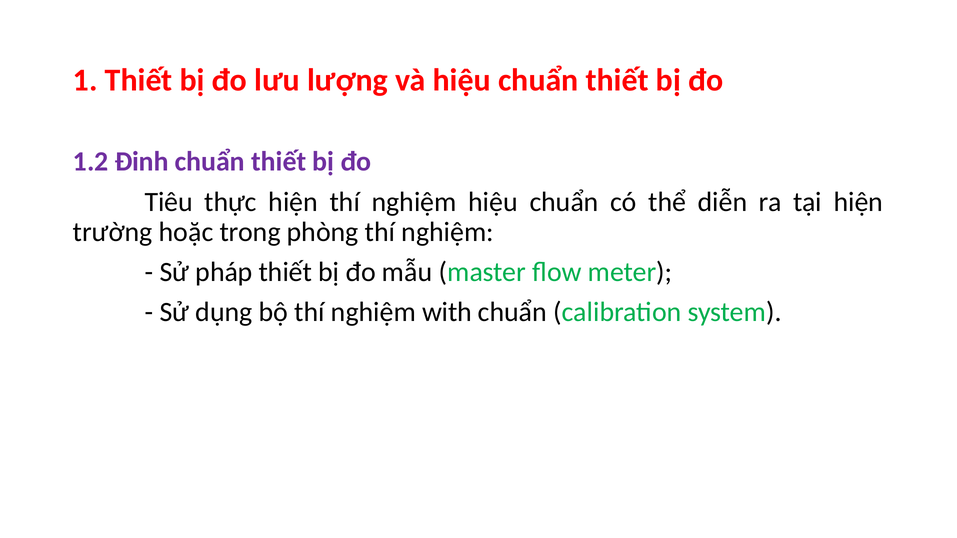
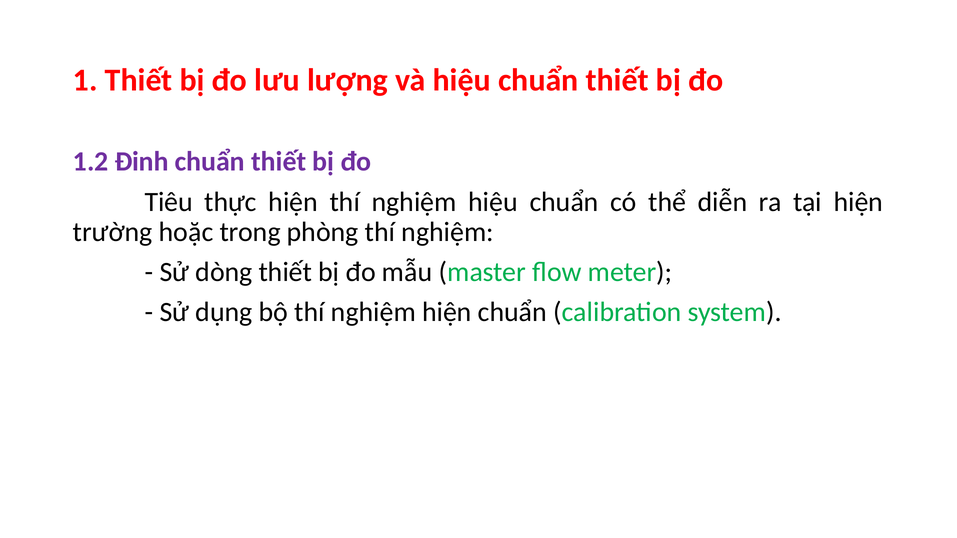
pháp: pháp -> dòng (224, 272)
nghiệm with: with -> hiện (447, 312)
